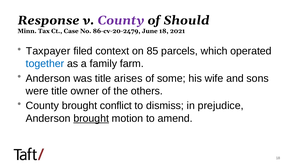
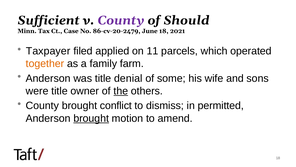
Response: Response -> Sufficient (49, 20)
context: context -> applied (112, 51)
85: 85 -> 11 (152, 51)
together colour: blue -> orange (45, 63)
arises: arises -> denial (128, 78)
the underline: none -> present (121, 91)
prejudice: prejudice -> permitted (221, 105)
